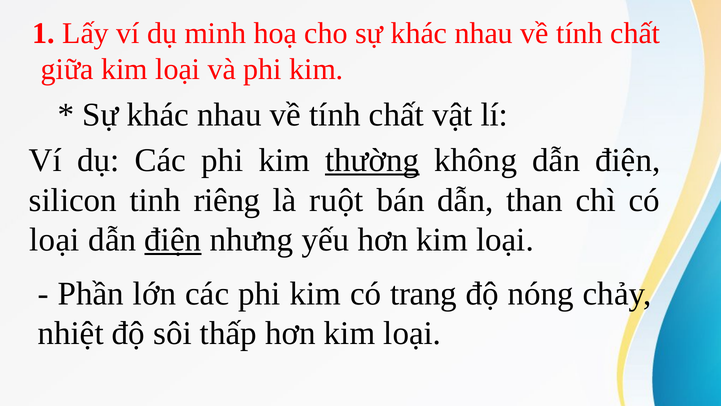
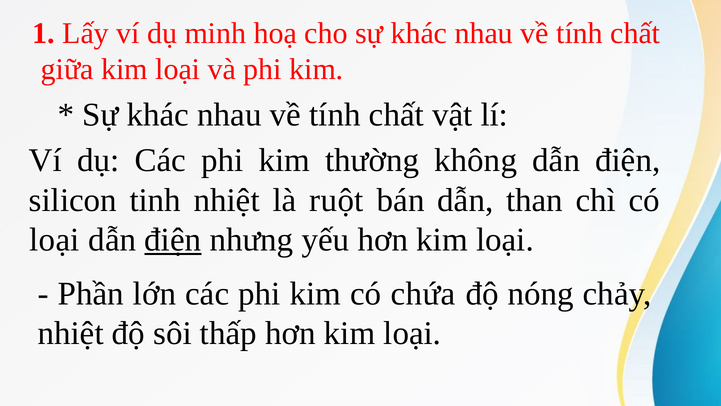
thường underline: present -> none (372, 160)
tinh riêng: riêng -> nhiệt (227, 200)
trang: trang -> chứa (423, 293)
